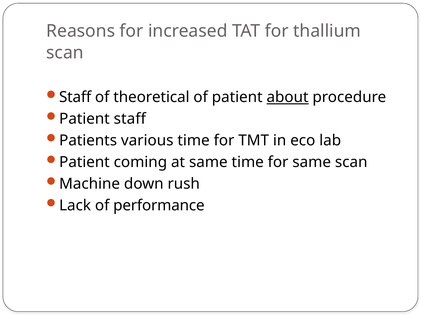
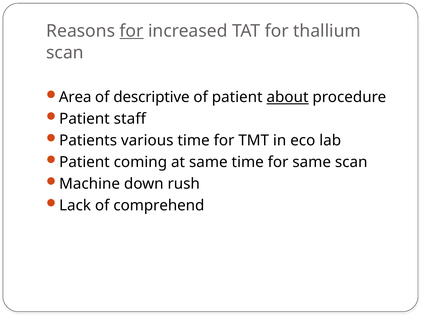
for underline: none -> present (132, 31)
Staff: Staff -> Area (75, 97)
theoretical: theoretical -> descriptive (152, 97)
performance: performance -> comprehend (159, 205)
